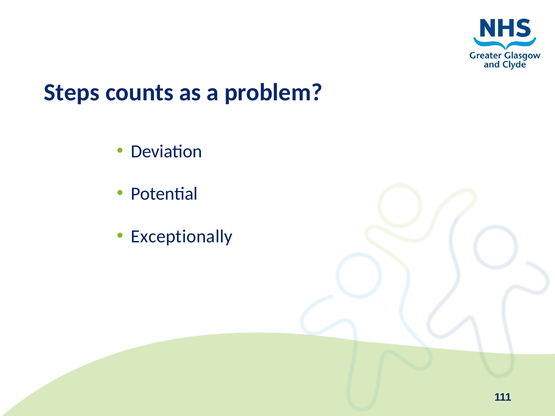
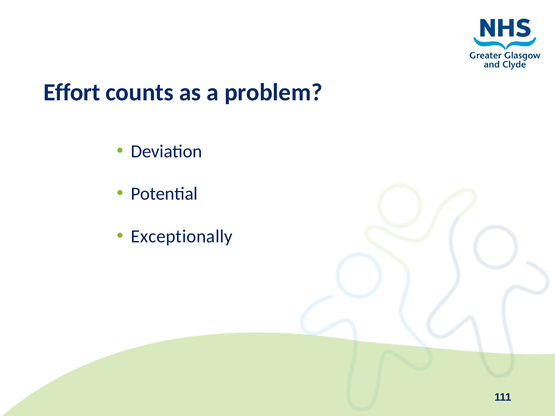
Steps: Steps -> Effort (72, 92)
